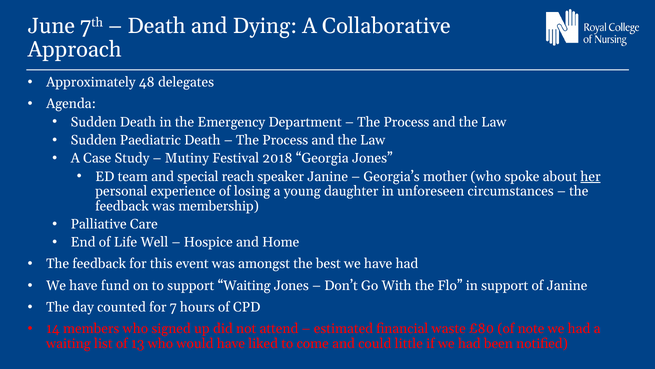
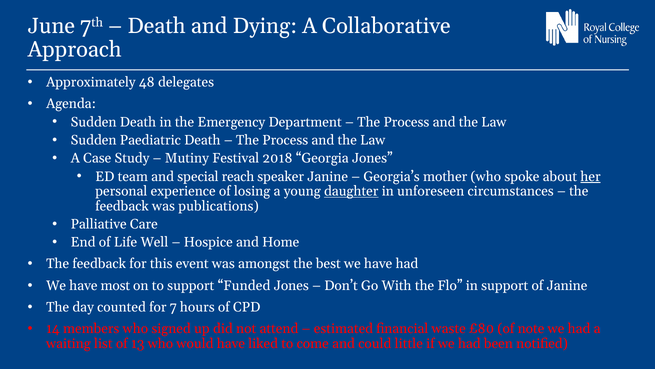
daughter underline: none -> present (351, 191)
membership: membership -> publications (218, 206)
fund: fund -> most (115, 285)
support Waiting: Waiting -> Funded (244, 285)
